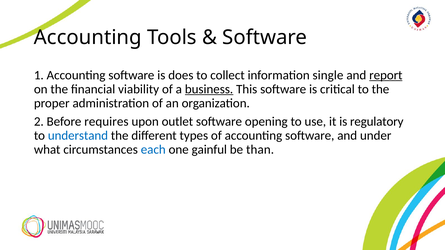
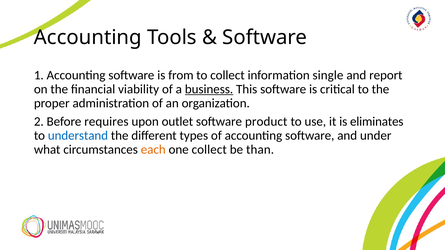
does: does -> from (181, 75)
report underline: present -> none (386, 75)
opening: opening -> product (266, 122)
regulatory: regulatory -> eliminates (377, 122)
each colour: blue -> orange (153, 150)
one gainful: gainful -> collect (209, 150)
